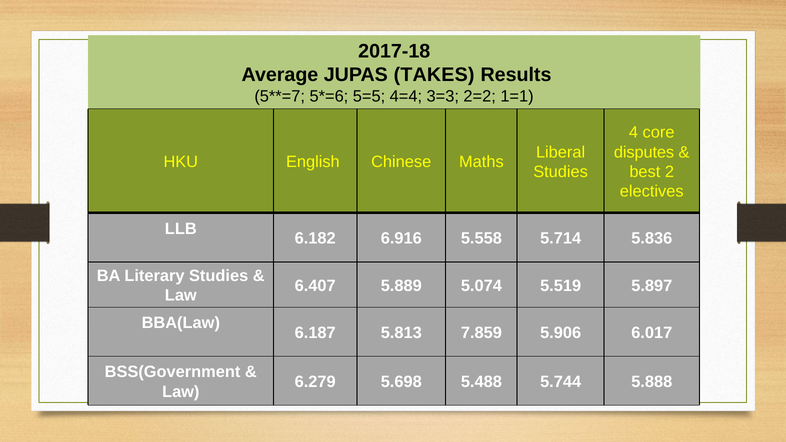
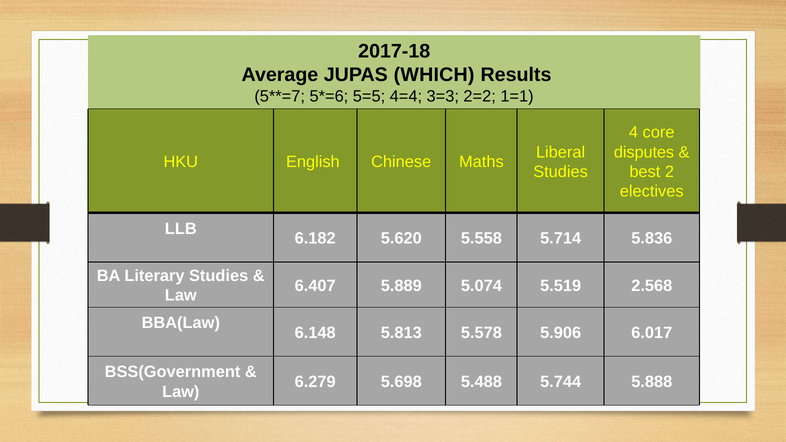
TAKES: TAKES -> WHICH (434, 75)
6.916: 6.916 -> 5.620 (401, 239)
5.897: 5.897 -> 2.568 (652, 286)
6.187: 6.187 -> 6.148 (315, 333)
7.859: 7.859 -> 5.578 (481, 333)
